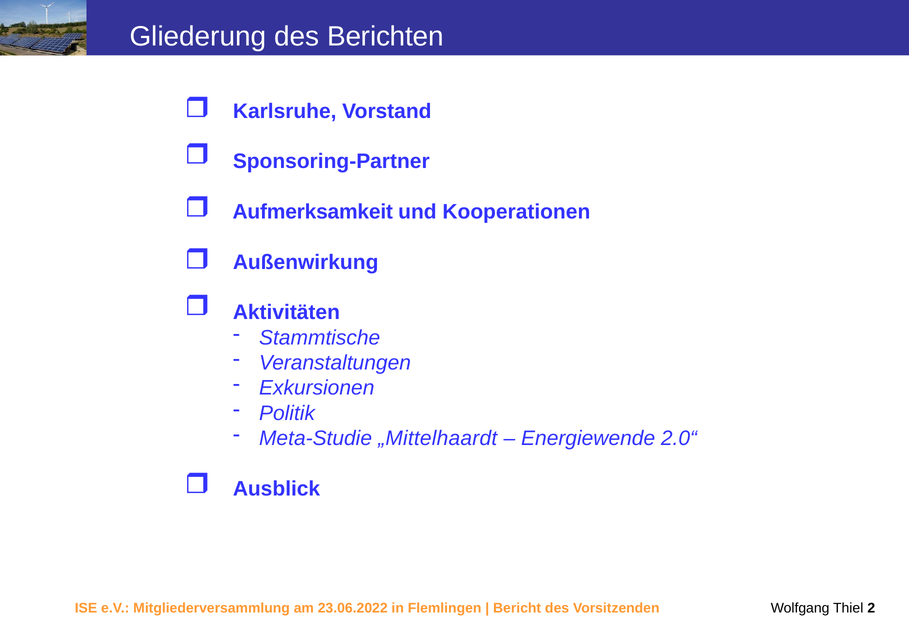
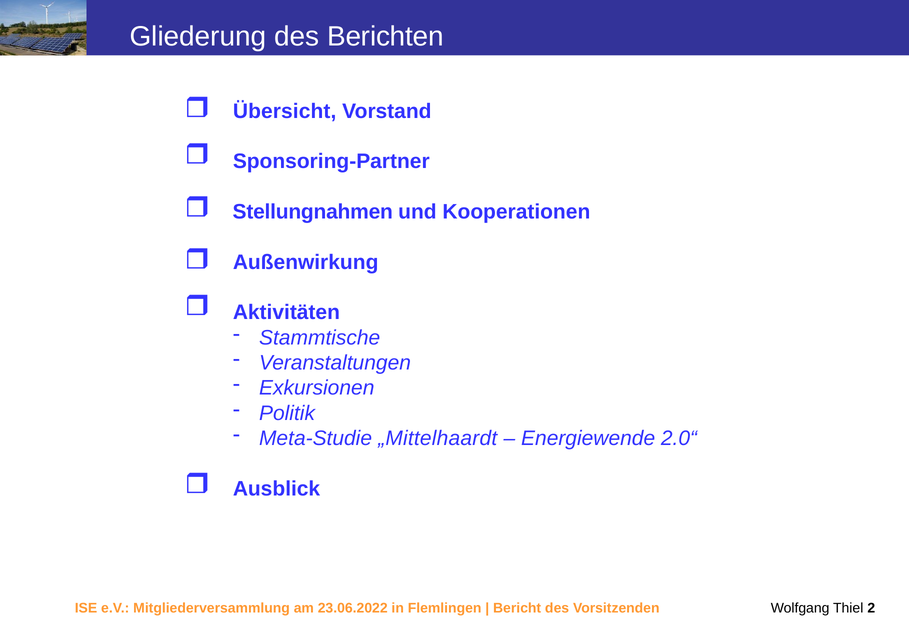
Karlsruhe: Karlsruhe -> Übersicht (285, 111)
Aufmerksamkeit: Aufmerksamkeit -> Stellungnahmen (313, 212)
